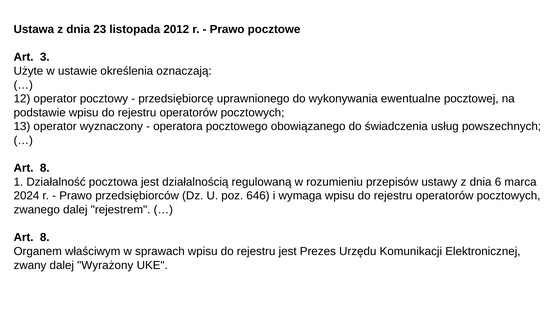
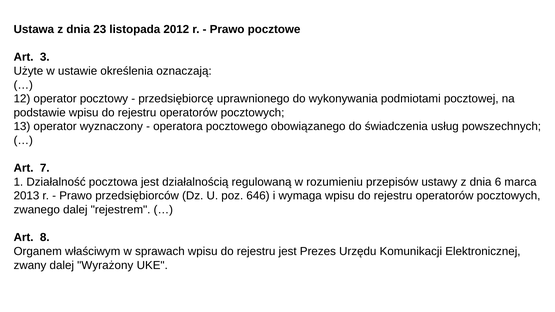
ewentualne: ewentualne -> podmiotami (411, 99)
8: 8 -> 7 (45, 168)
2024: 2024 -> 2013 (26, 196)
